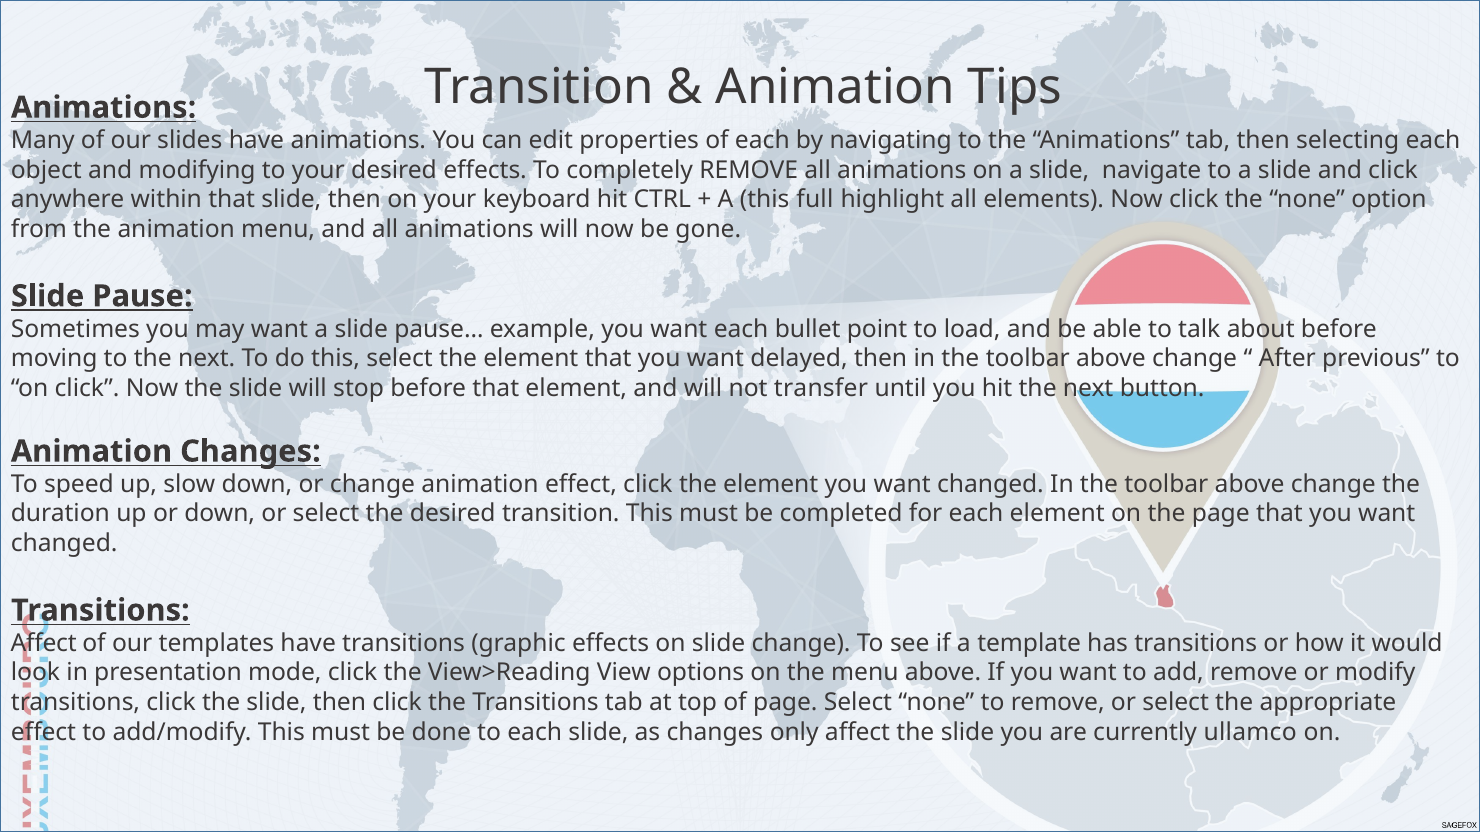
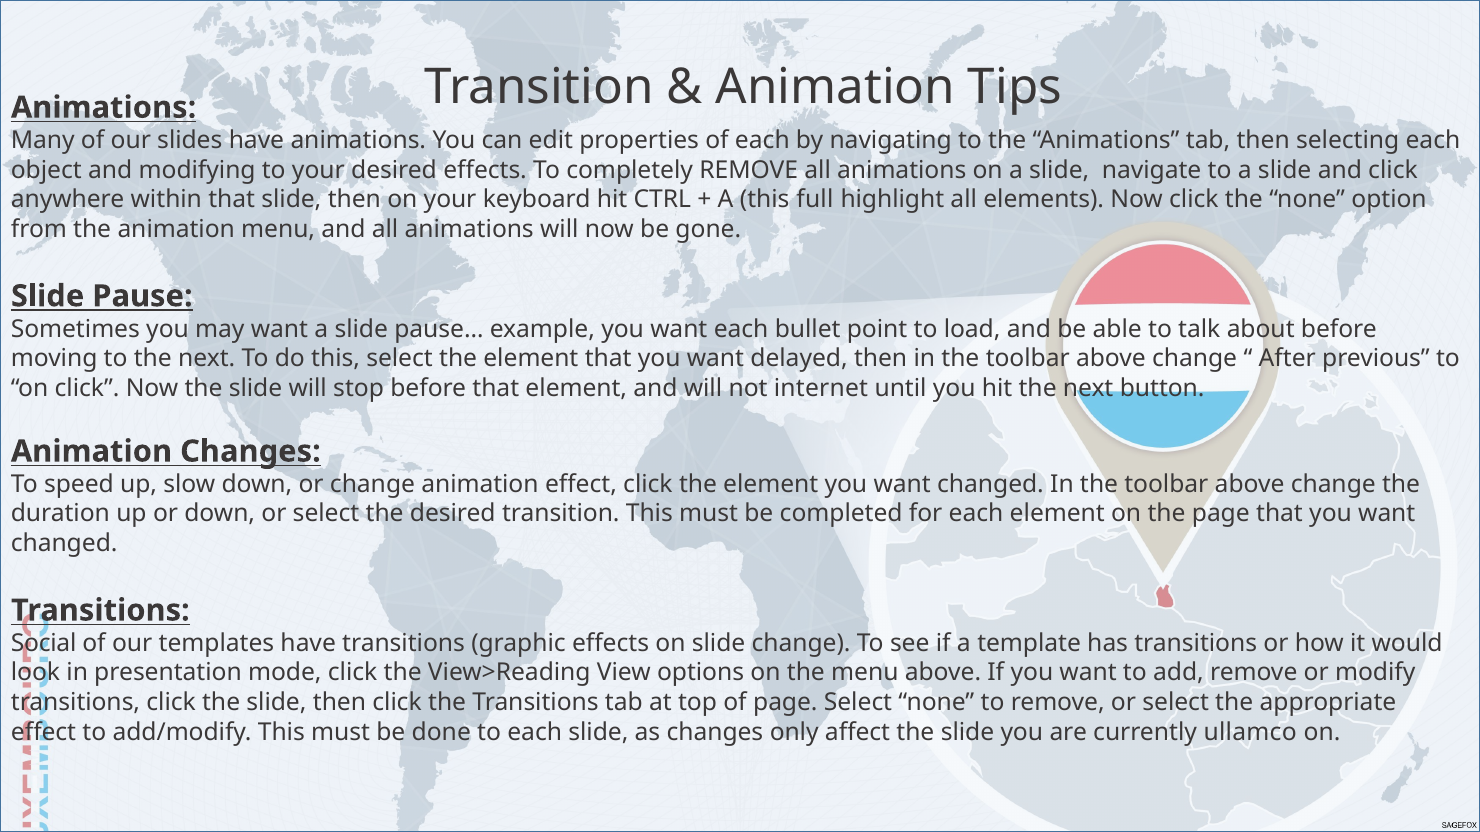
transfer: transfer -> internet (821, 388)
Affect: Affect -> Social (44, 644)
